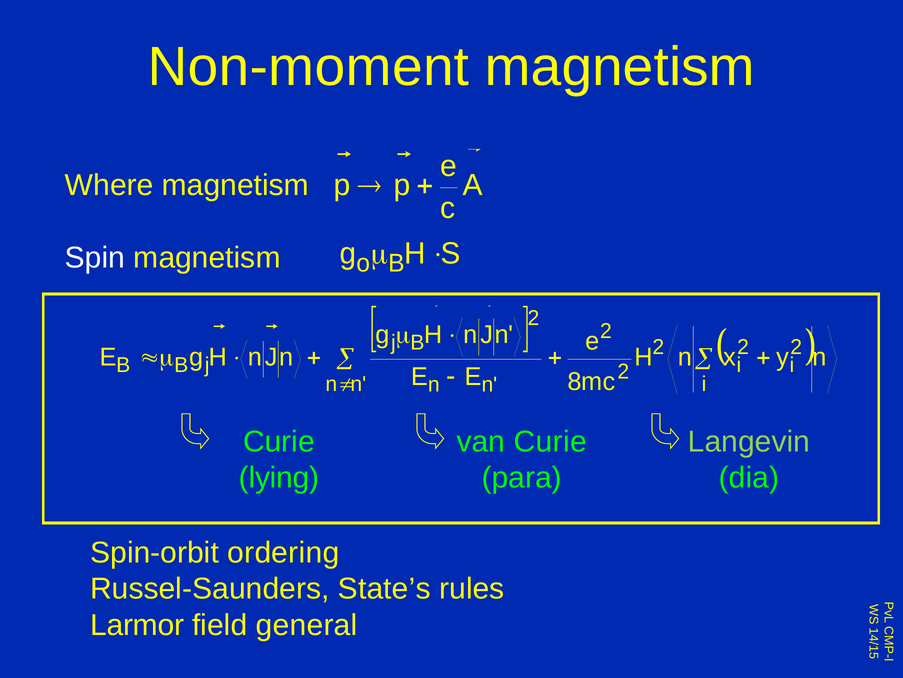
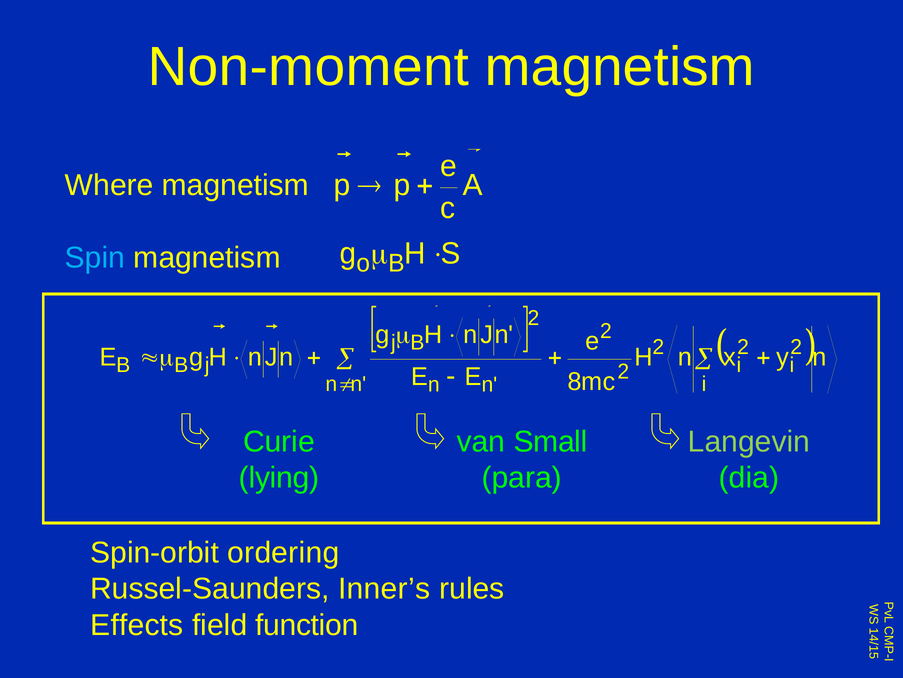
Spin colour: white -> light blue (95, 258)
van Curie: Curie -> Small (551, 441)
State’s: State’s -> Inner’s (384, 588)
Larmor: Larmor -> Effects (137, 624)
general: general -> function (307, 624)
